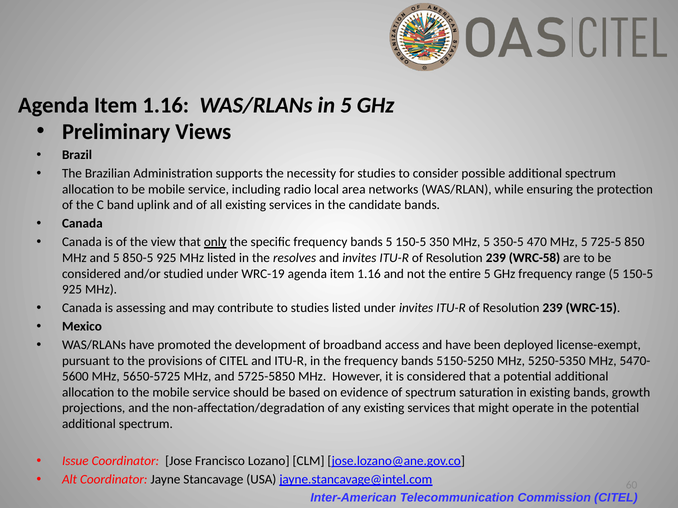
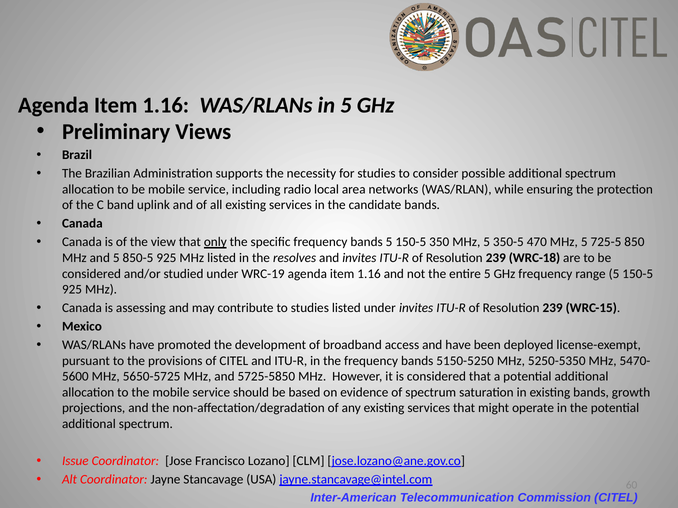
WRC-58: WRC-58 -> WRC-18 (534, 258)
